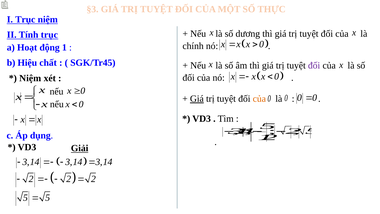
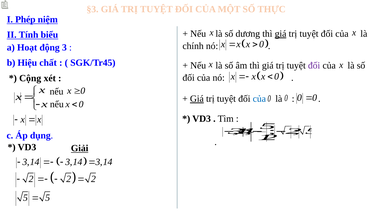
I Trục: Trục -> Phép (25, 20)
giá underline: none -> present (281, 34)
Tính trục: trục -> biểu (49, 35)
động 1: 1 -> 3 (64, 47)
Niệm: Niệm -> Cộng (30, 78)
của colour: orange -> blue (259, 99)
